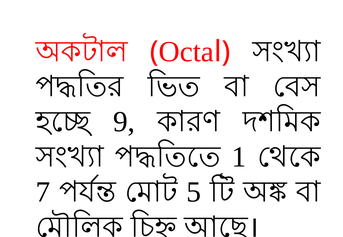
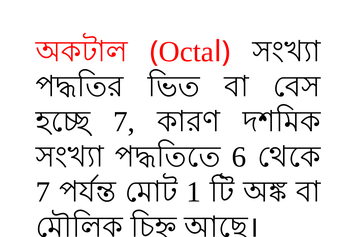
9: 9 -> 7 (124, 122)
1: 1 -> 6 (239, 157)
5: 5 -> 1 (194, 192)
